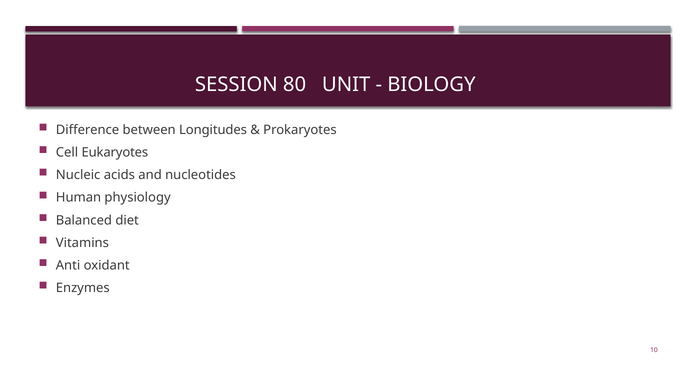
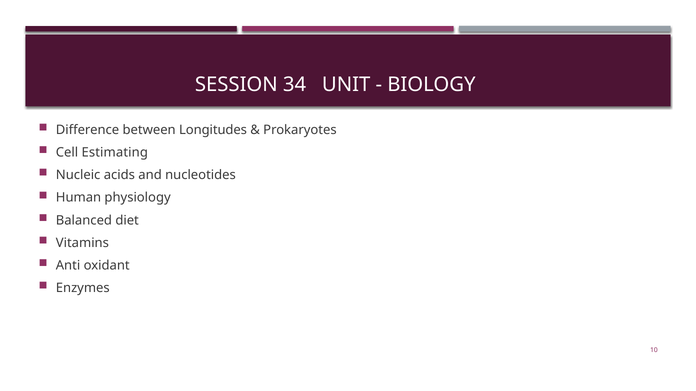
80: 80 -> 34 (295, 85)
Eukaryotes: Eukaryotes -> Estimating (115, 153)
